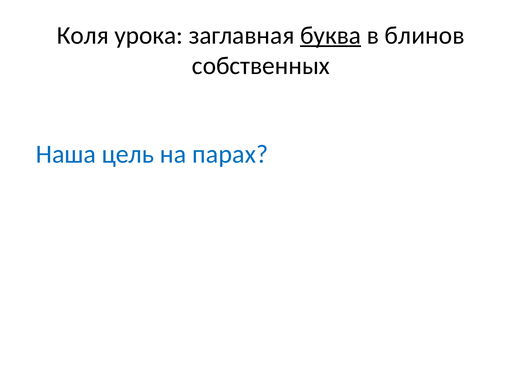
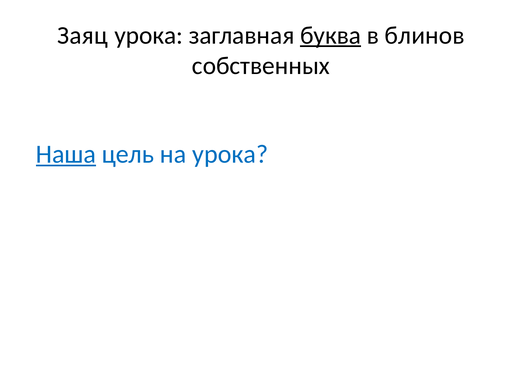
Коля: Коля -> Заяц (83, 35)
Наша underline: none -> present (66, 154)
на парах: парах -> урока (230, 154)
